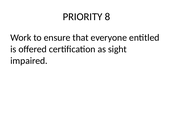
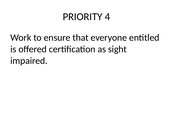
8: 8 -> 4 (107, 17)
